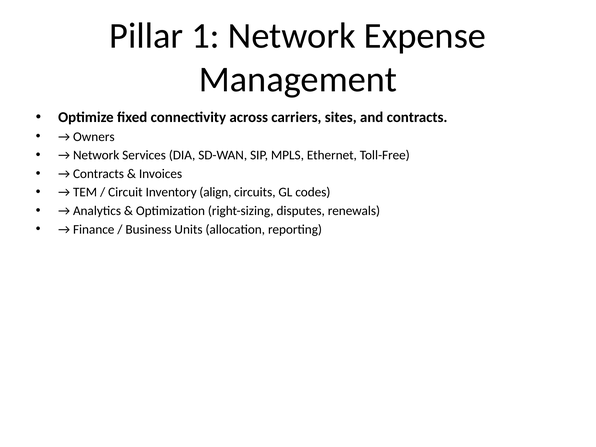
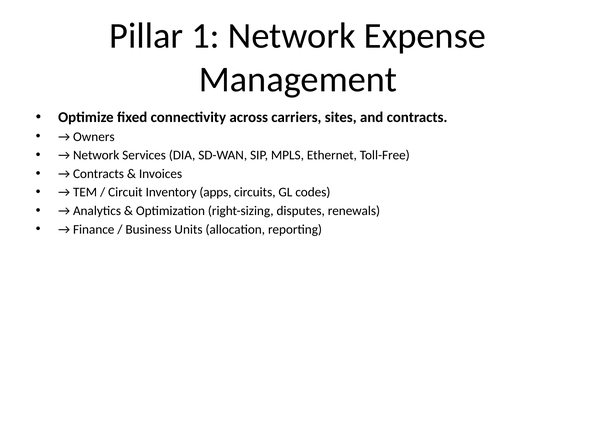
align: align -> apps (215, 192)
